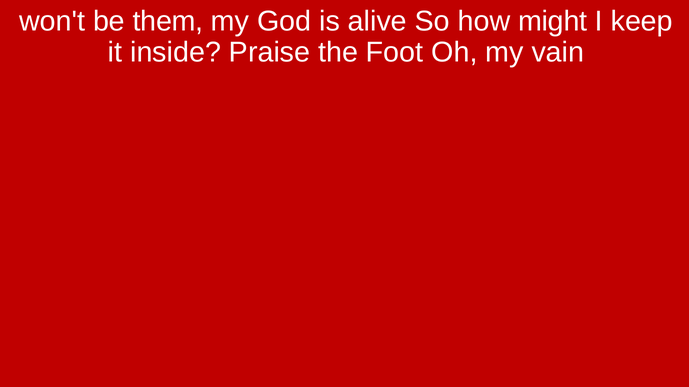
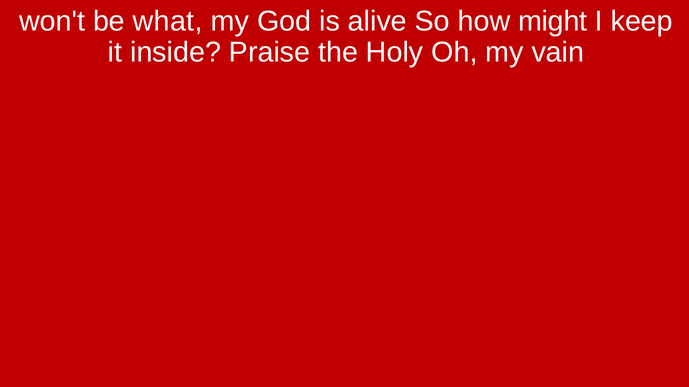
them: them -> what (168, 21)
Foot: Foot -> Holy (395, 52)
